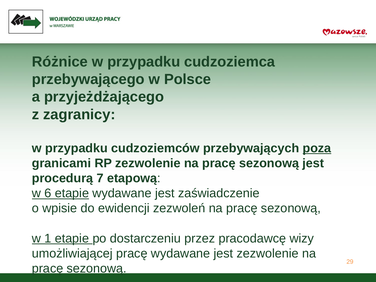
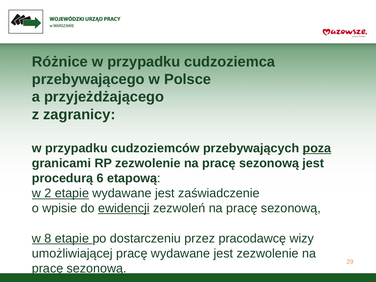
7: 7 -> 6 (100, 178)
6: 6 -> 2 (48, 193)
ewidencji underline: none -> present (124, 208)
1: 1 -> 8 (48, 238)
